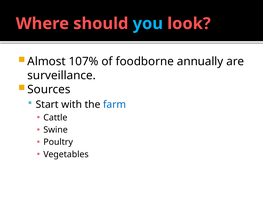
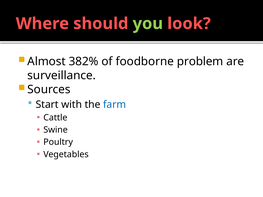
you colour: light blue -> light green (148, 24)
107%: 107% -> 382% (84, 62)
annually: annually -> problem (200, 62)
